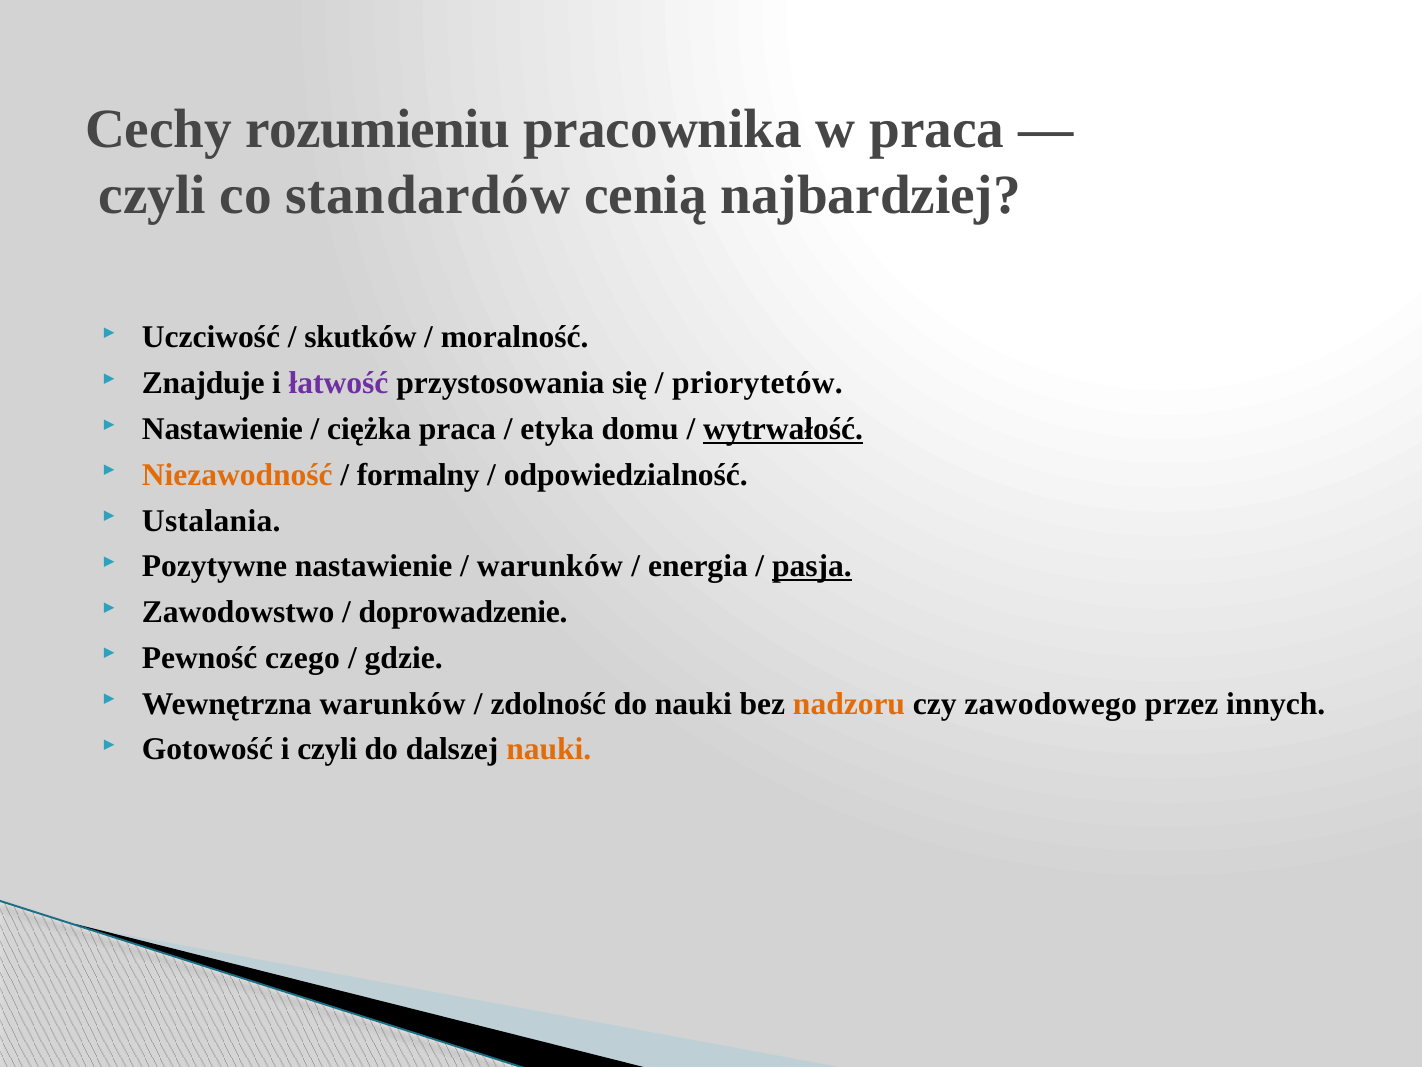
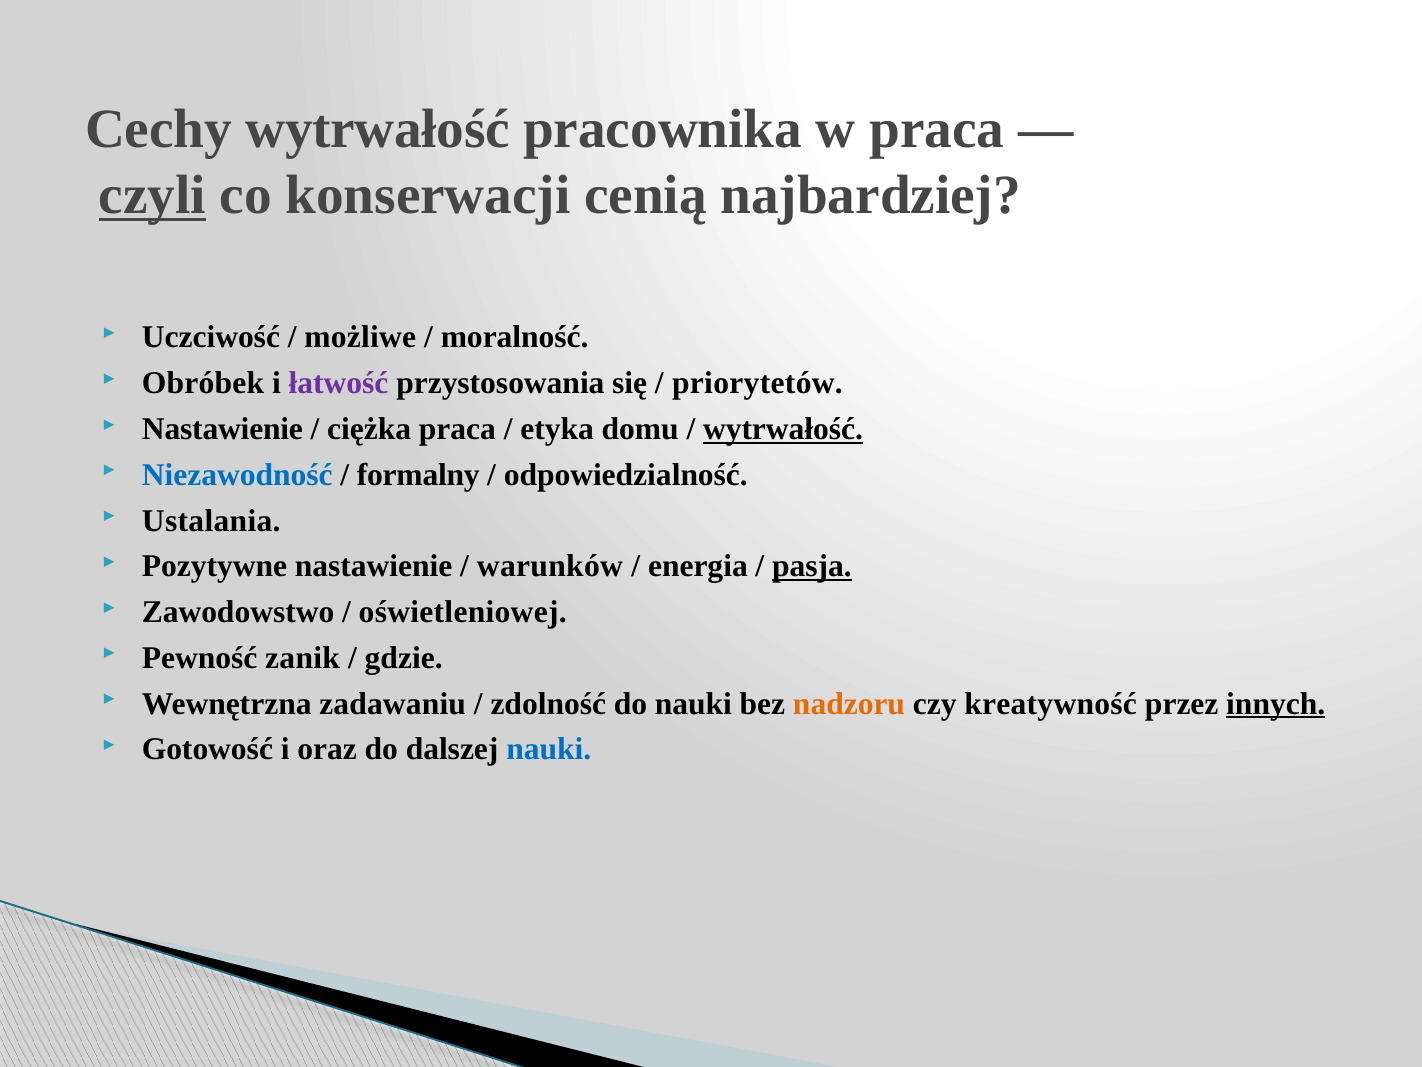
Cechy rozumieniu: rozumieniu -> wytrwałość (378, 129)
czyli underline: none -> present (152, 195)
standardów: standardów -> konserwacji (428, 195)
skutków: skutków -> możliwe (360, 337)
Znajduje: Znajduje -> Obróbek (203, 383)
Niezawodność colour: orange -> blue (237, 475)
doprowadzenie: doprowadzenie -> oświetleniowej (463, 612)
czego: czego -> zanik (303, 658)
Wewnętrzna warunków: warunków -> zadawaniu (393, 703)
zawodowego: zawodowego -> kreatywność (1051, 703)
innych underline: none -> present (1276, 703)
i czyli: czyli -> oraz (327, 749)
nauki colour: orange -> blue (549, 749)
